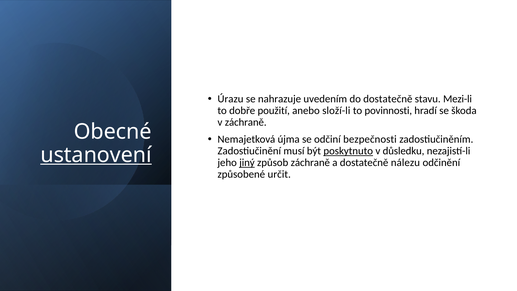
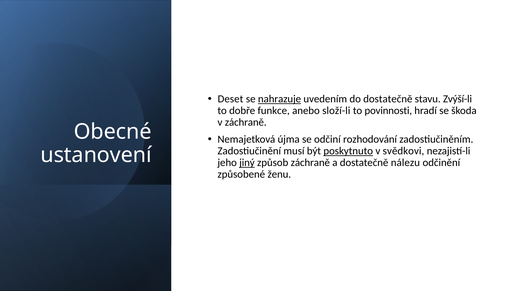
Úrazu: Úrazu -> Deset (230, 99)
nahrazuje underline: none -> present (280, 99)
Mezi-li: Mezi-li -> Zvýší-li (458, 99)
použití: použití -> funkce (274, 111)
bezpečnosti: bezpečnosti -> rozhodování (370, 139)
důsledku: důsledku -> svědkovi (403, 151)
ustanovení underline: present -> none (96, 155)
určit: určit -> ženu (279, 174)
